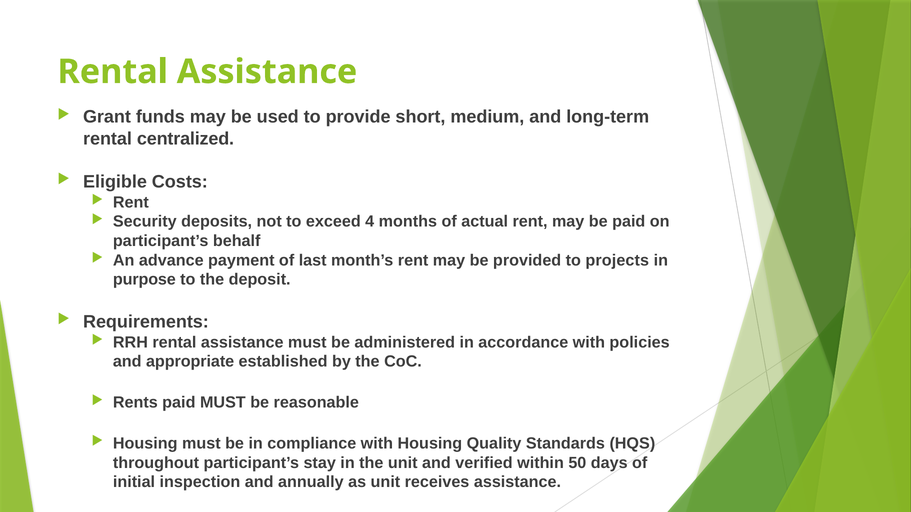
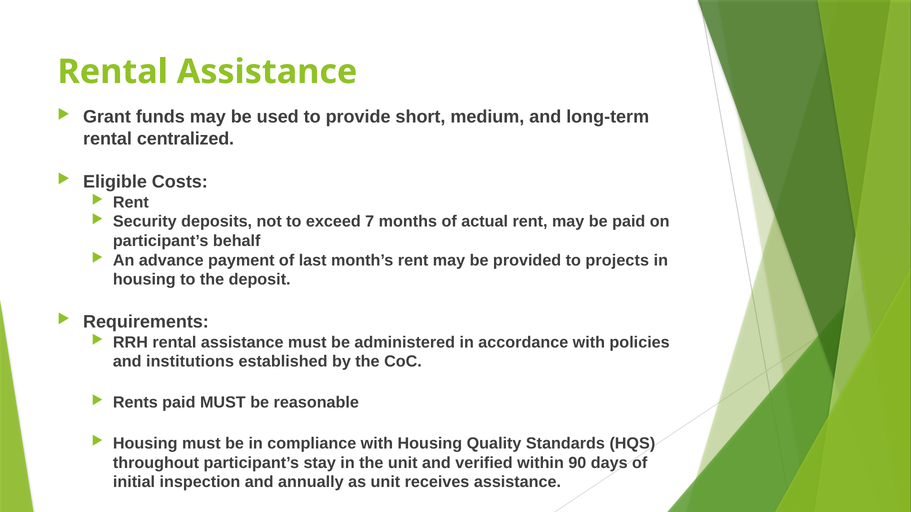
4: 4 -> 7 (370, 222)
purpose: purpose -> housing (144, 280)
appropriate: appropriate -> institutions (190, 362)
50: 50 -> 90 (577, 463)
